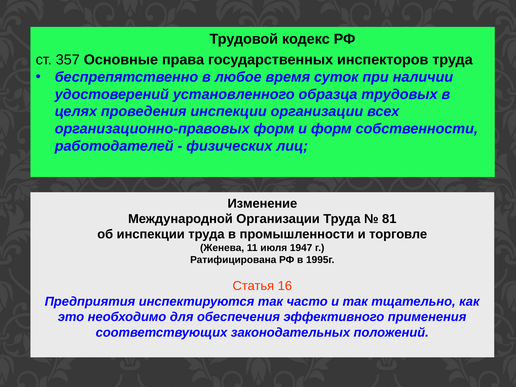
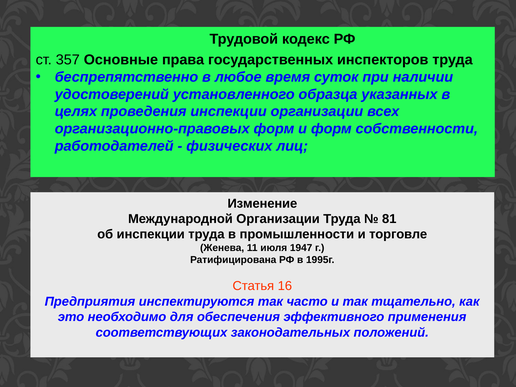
трудовых: трудовых -> указанных (399, 94)
